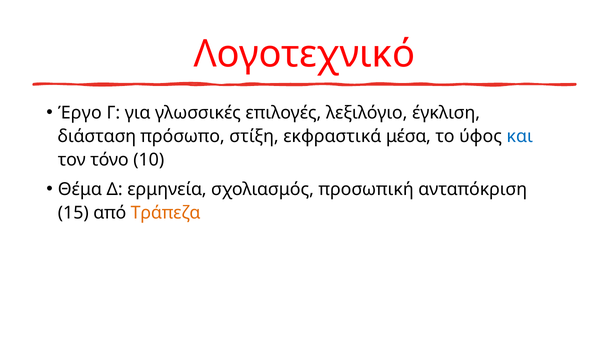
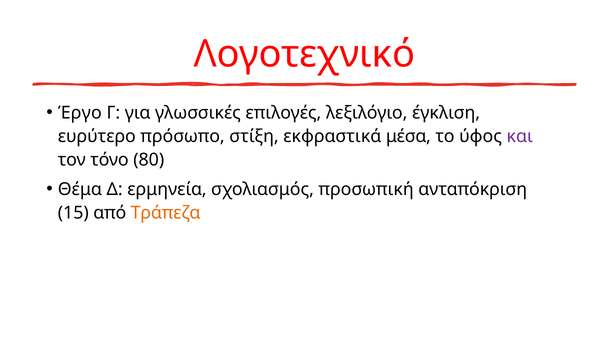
διάσταση: διάσταση -> ευρύτερο (97, 136)
και colour: blue -> purple (520, 136)
10: 10 -> 80 (149, 159)
